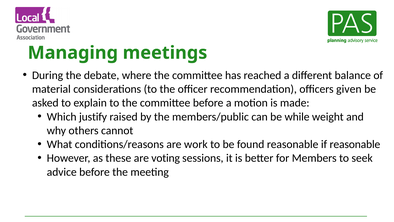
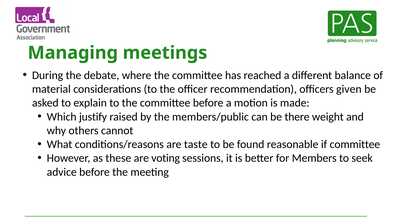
while: while -> there (297, 117)
work: work -> taste (196, 144)
if reasonable: reasonable -> committee (355, 144)
